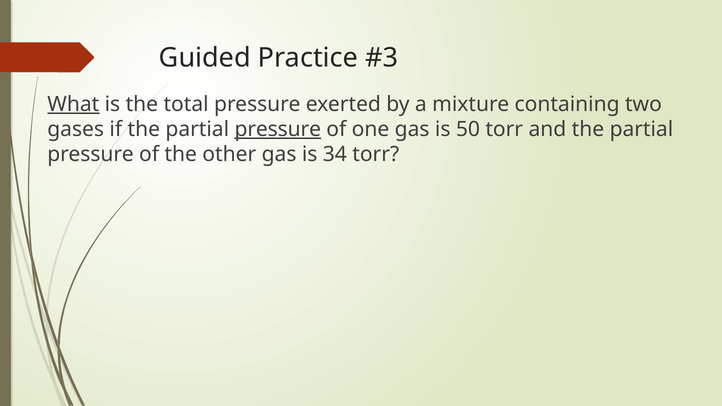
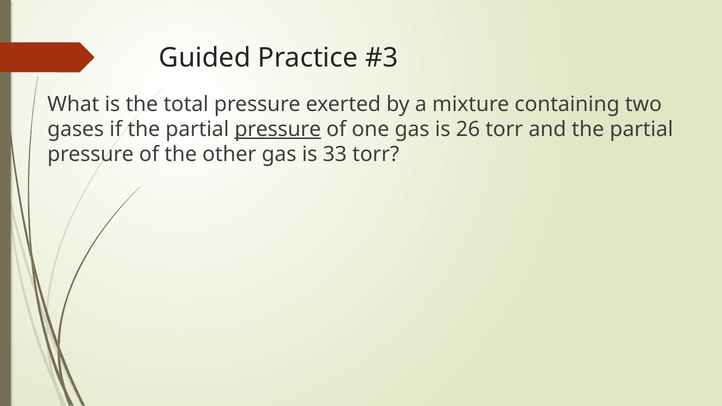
What underline: present -> none (73, 104)
50: 50 -> 26 (468, 129)
34: 34 -> 33 (335, 155)
